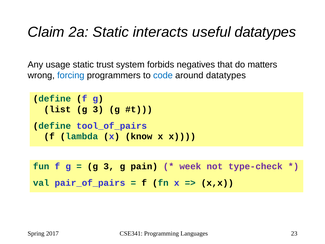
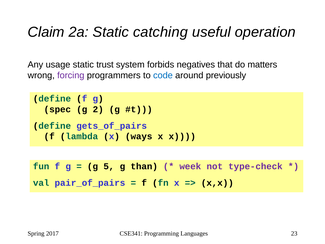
interacts: interacts -> catching (160, 32)
useful datatypes: datatypes -> operation (265, 32)
forcing colour: blue -> purple (71, 75)
around datatypes: datatypes -> previously (226, 75)
list: list -> spec (57, 109)
3: 3 -> 2 (98, 109)
tool_of_pairs: tool_of_pairs -> gets_of_pairs (112, 126)
know: know -> ways (139, 136)
3: 3 -> 5 (109, 166)
pain: pain -> than (144, 166)
